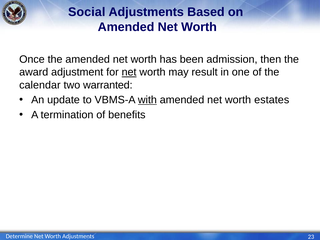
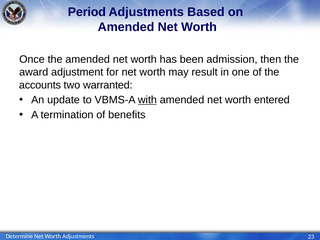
Social: Social -> Period (87, 12)
net underline: present -> none (129, 72)
calendar: calendar -> accounts (40, 85)
estates: estates -> entered (272, 100)
